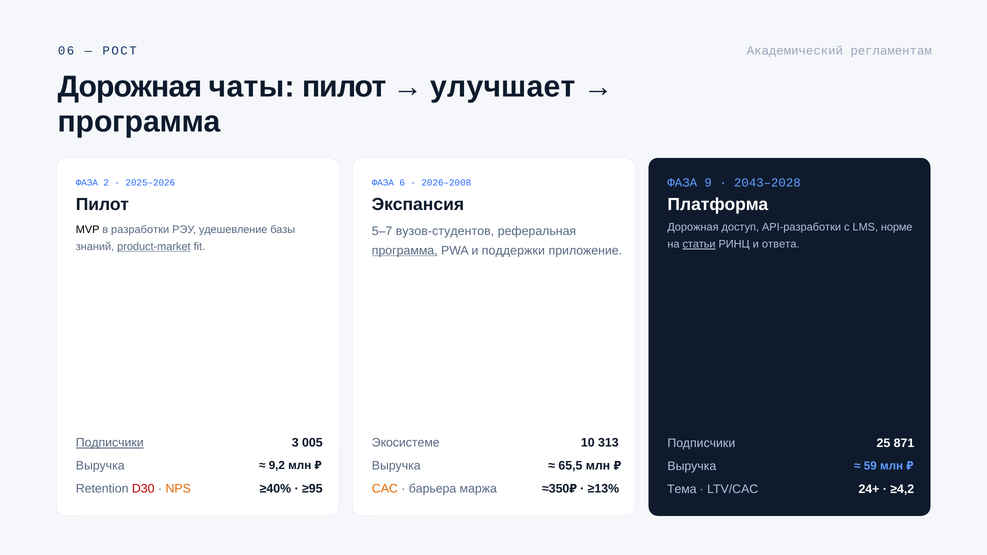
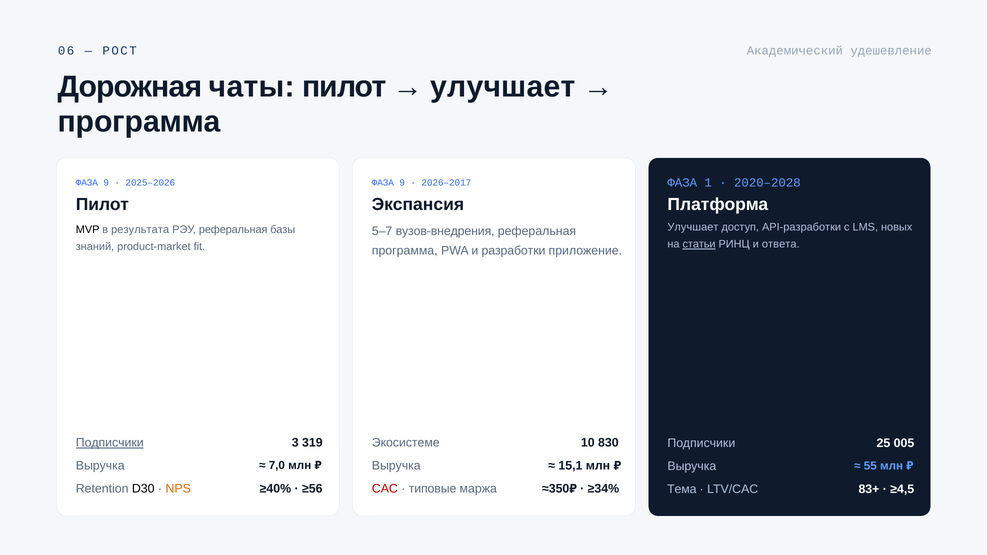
регламентам: регламентам -> удешевление (891, 51)
9: 9 -> 1 (708, 183)
2043–2028: 2043–2028 -> 2020–2028 (767, 183)
2: 2 -> 9 (106, 183)
6: 6 -> 9 (402, 183)
2026–2008: 2026–2008 -> 2026–2017 (446, 183)
Дорожная: Дорожная -> Улучшает (693, 227)
норме: норме -> новых (897, 227)
разработки: разработки -> результата (140, 230)
РЭУ удешевление: удешевление -> реферальная (233, 230)
вузов-студентов: вузов-студентов -> вузов-внедрения (445, 231)
product-market underline: present -> none (154, 247)
программа underline: present -> none (405, 251)
поддержки: поддержки -> разработки (513, 251)
005: 005 -> 319 (312, 443)
313: 313 -> 830 (608, 443)
871: 871 -> 005 (904, 443)
9,2: 9,2 -> 7,0 (277, 465)
65,5: 65,5 -> 15,1 (570, 466)
59: 59 -> 55 (870, 466)
D30 colour: red -> black (143, 489)
≥95: ≥95 -> ≥56 (312, 489)
CAC colour: orange -> red (385, 489)
барьера: барьера -> типовые (433, 489)
≥13%: ≥13% -> ≥34% (603, 489)
24+: 24+ -> 83+ (869, 489)
≥4,2: ≥4,2 -> ≥4,5 (902, 489)
